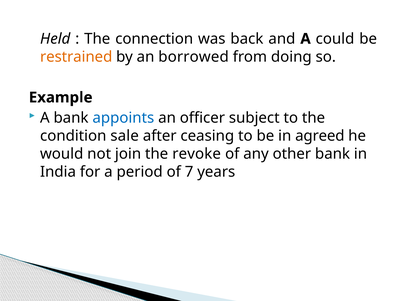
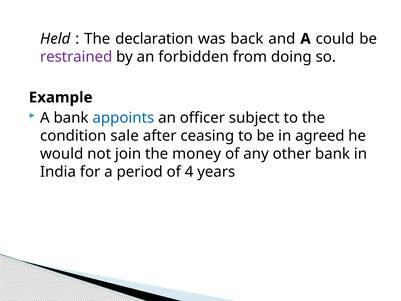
connection: connection -> declaration (154, 39)
restrained colour: orange -> purple (76, 57)
borrowed: borrowed -> forbidden (194, 57)
revoke: revoke -> money (197, 154)
7: 7 -> 4 (189, 172)
